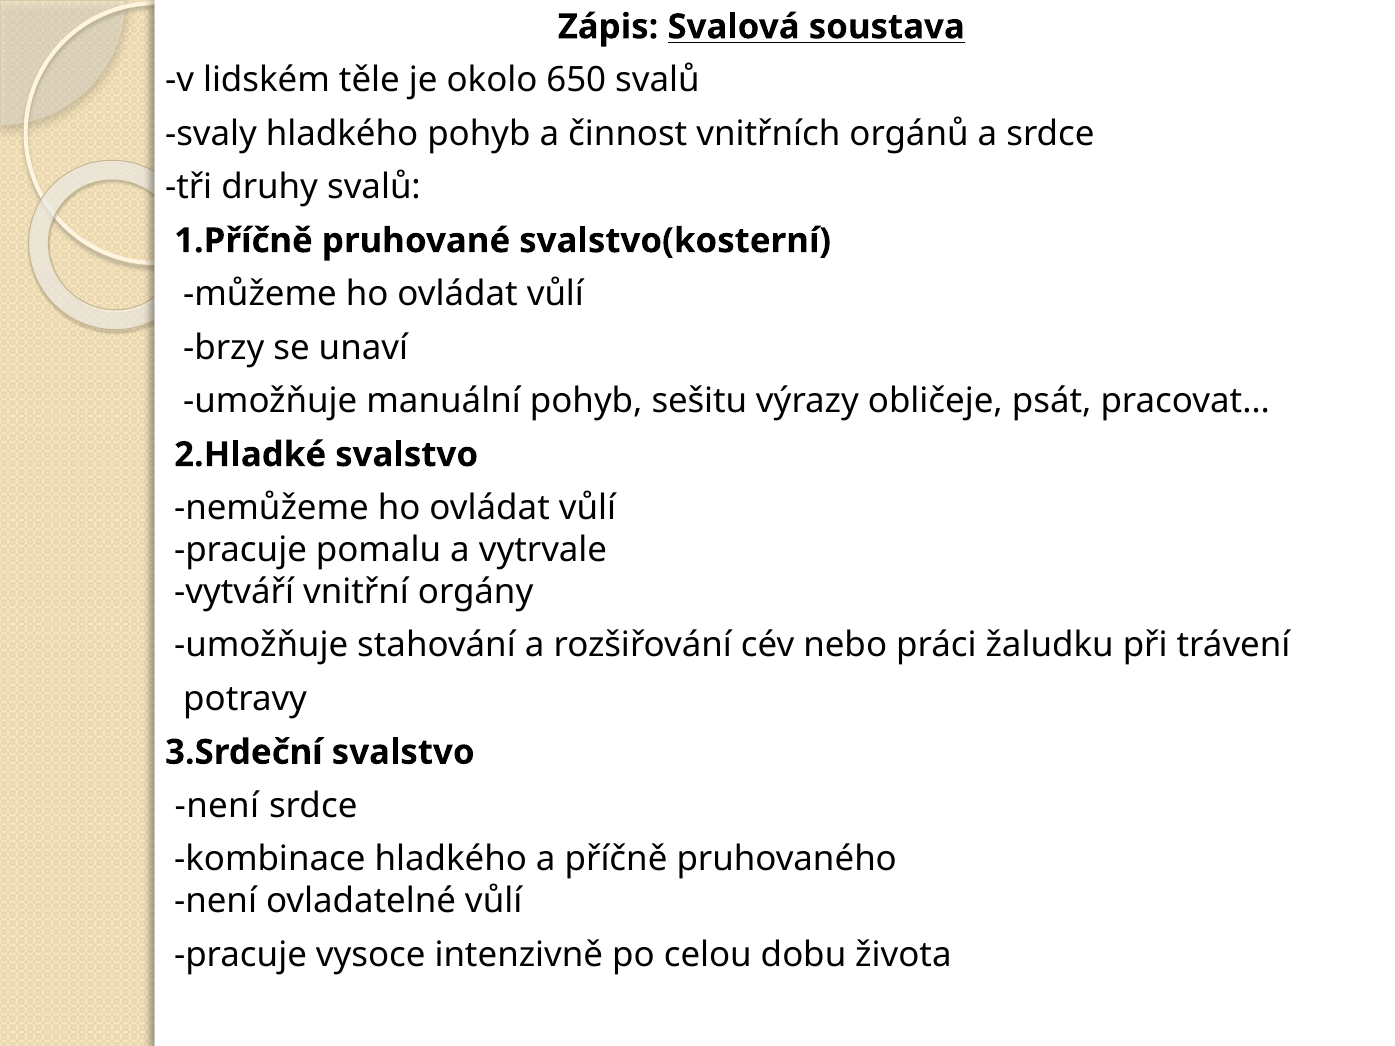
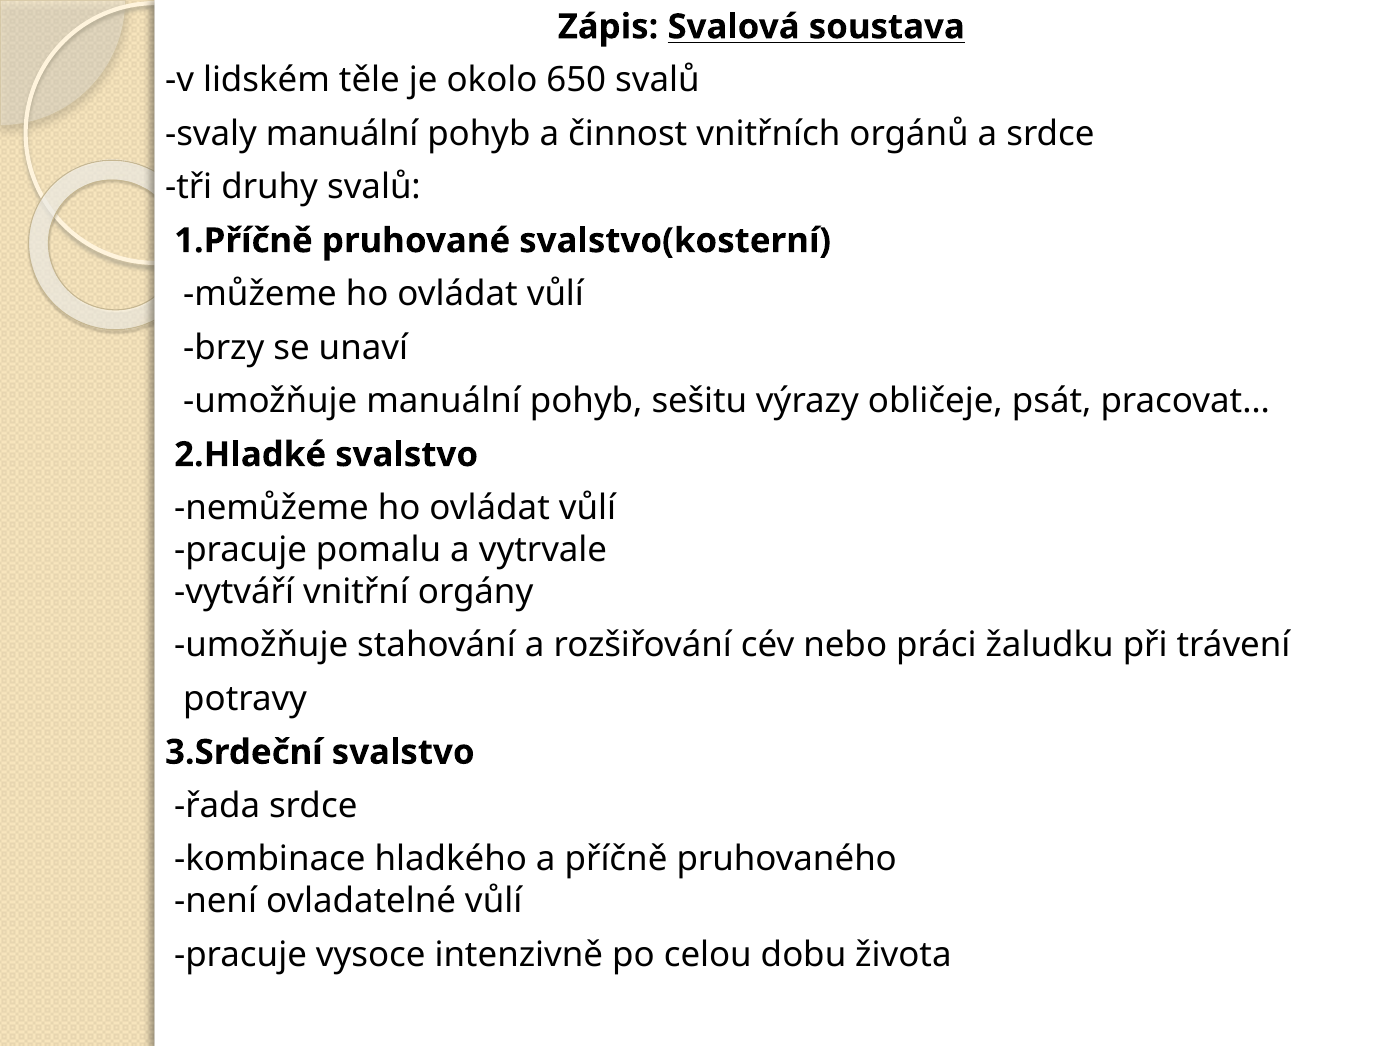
svaly hladkého: hladkého -> manuální (342, 134)
není: není -> řada (217, 806)
